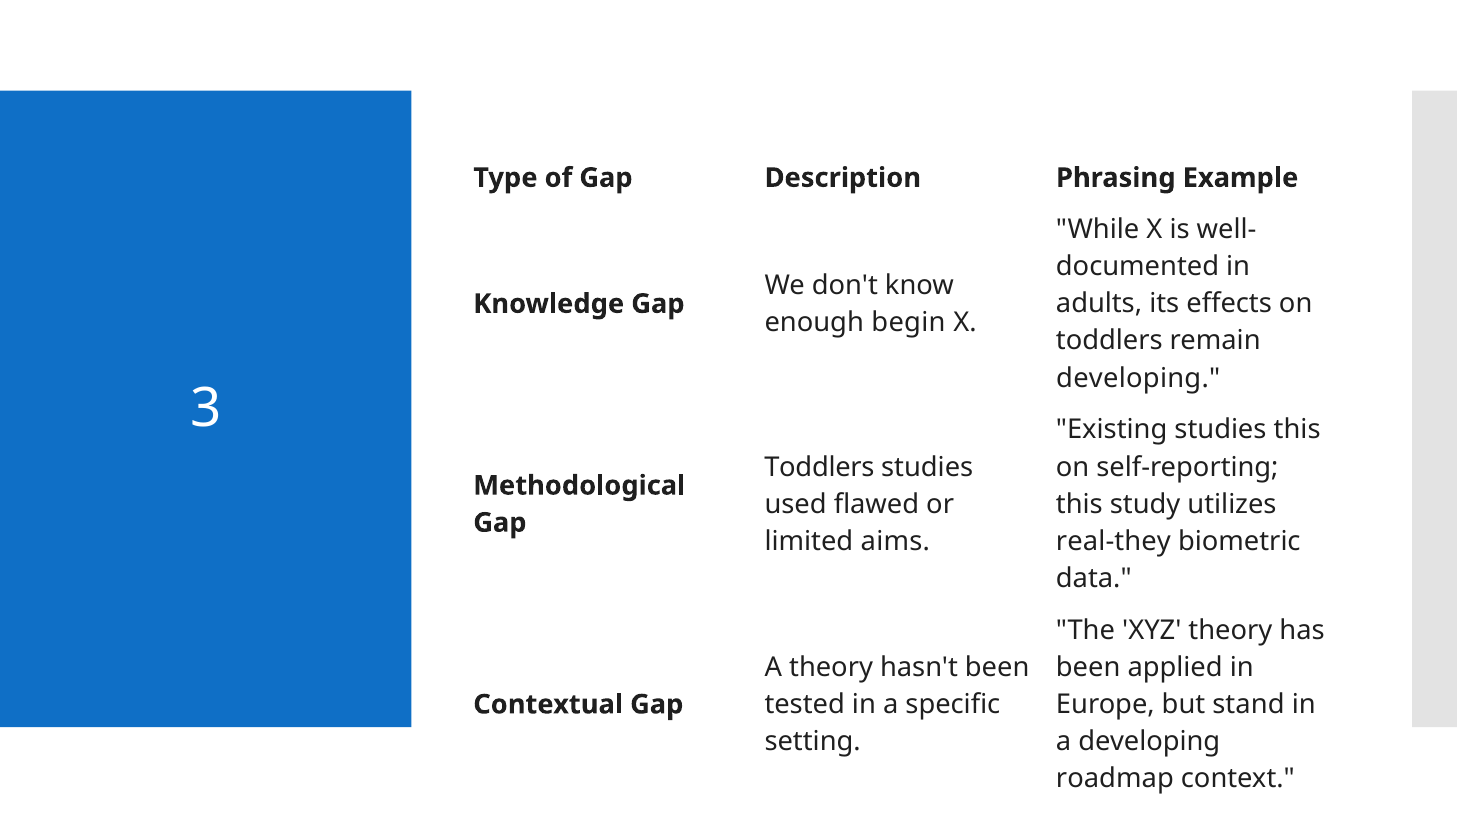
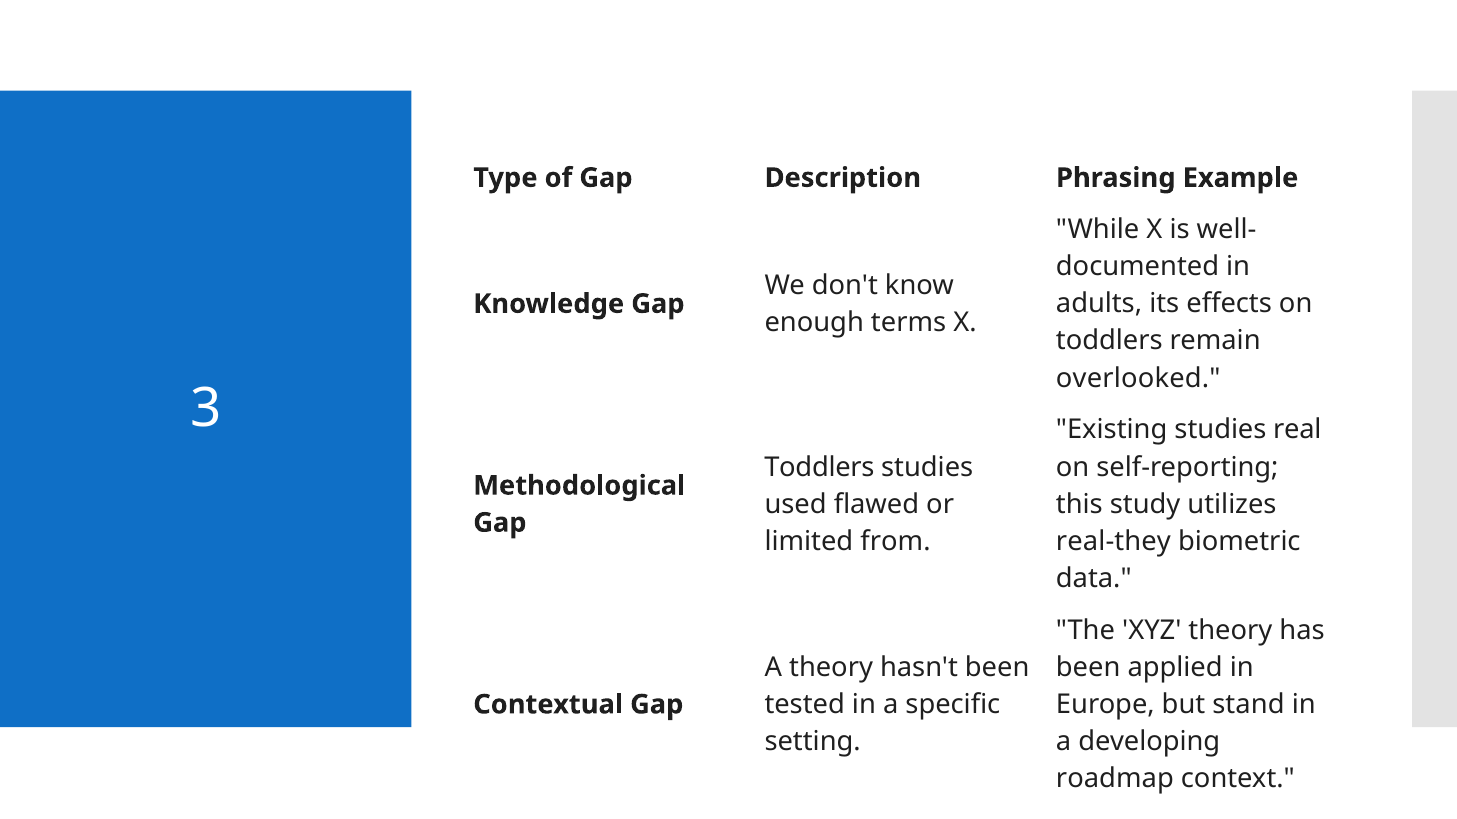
begin: begin -> terms (909, 323)
developing: developing -> overlooked (1138, 378)
studies this: this -> real (1297, 430)
aims: aims -> from (895, 542)
